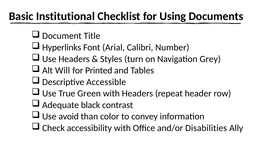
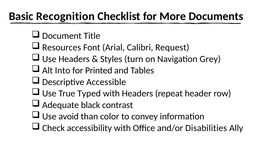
Institutional: Institutional -> Recognition (65, 16)
Using: Using -> More (173, 16)
Hyperlinks: Hyperlinks -> Resources (62, 47)
Number: Number -> Request (172, 47)
Will: Will -> Into (63, 70)
Green: Green -> Typed (89, 93)
